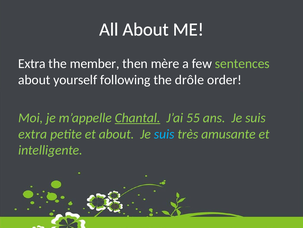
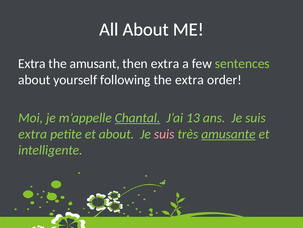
member: member -> amusant (95, 64)
then mère: mère -> extra (165, 64)
the drôle: drôle -> extra (189, 80)
55: 55 -> 13 (193, 117)
suis colour: light blue -> pink (164, 134)
amusante underline: none -> present (228, 134)
